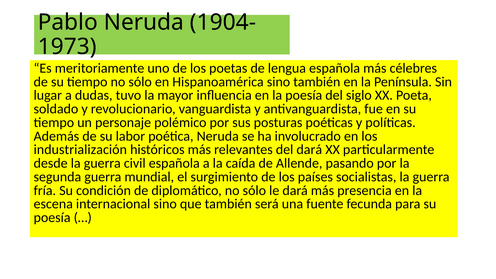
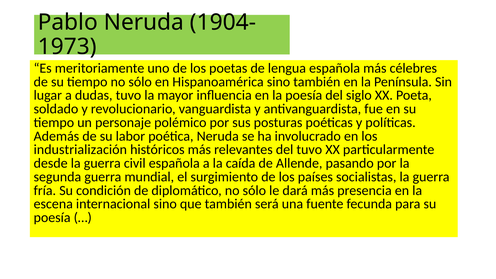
del dará: dará -> tuvo (309, 150)
